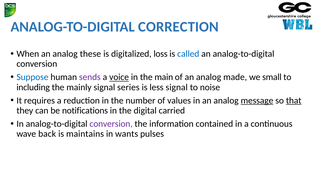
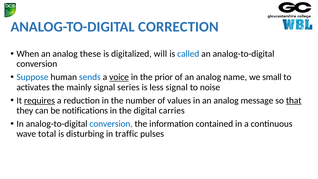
loss: loss -> will (160, 54)
sends colour: purple -> blue (90, 77)
main: main -> prior (164, 77)
made: made -> name (235, 77)
including: including -> activates (33, 87)
requires underline: none -> present (39, 100)
message underline: present -> none (257, 100)
carried: carried -> carries (172, 110)
conversion colour: purple -> blue (111, 124)
back: back -> total (47, 134)
maintains: maintains -> disturbing (85, 134)
wants: wants -> traffic (127, 134)
